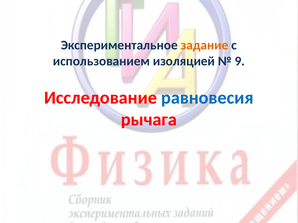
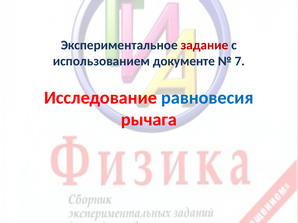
задание colour: orange -> red (205, 45)
изоляцией: изоляцией -> документе (184, 61)
9: 9 -> 7 (240, 61)
